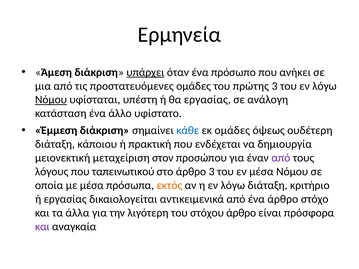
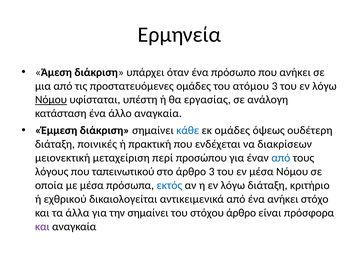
υπάρχει underline: present -> none (145, 72)
πρώτης: πρώτης -> ατόμου (251, 86)
άλλο υφίστατο: υφίστατο -> αναγκαία (158, 114)
κάποιου: κάποιου -> ποινικές (97, 144)
δημιουργία: δημιουργία -> διακρίσεων (285, 144)
στον: στον -> περί (163, 158)
από colour: purple -> blue (281, 158)
εκτός colour: orange -> blue (169, 186)
ή εργασίας: εργασίας -> εχθρικού (65, 199)
ένα άρθρο: άρθρο -> ανήκει (283, 199)
την λιγότερη: λιγότερη -> σημαίνει (148, 213)
